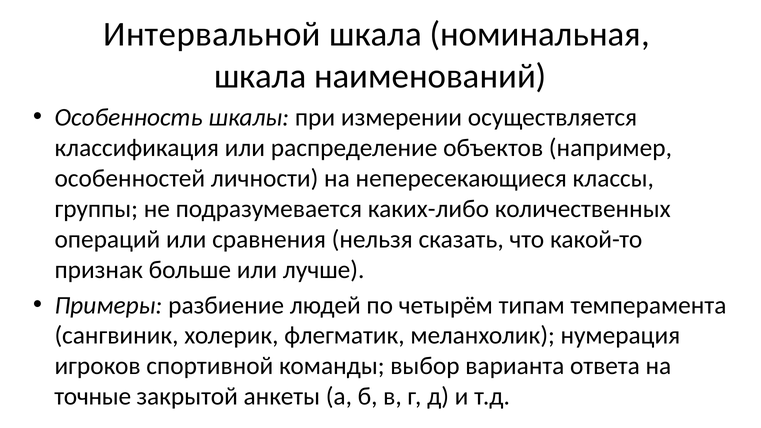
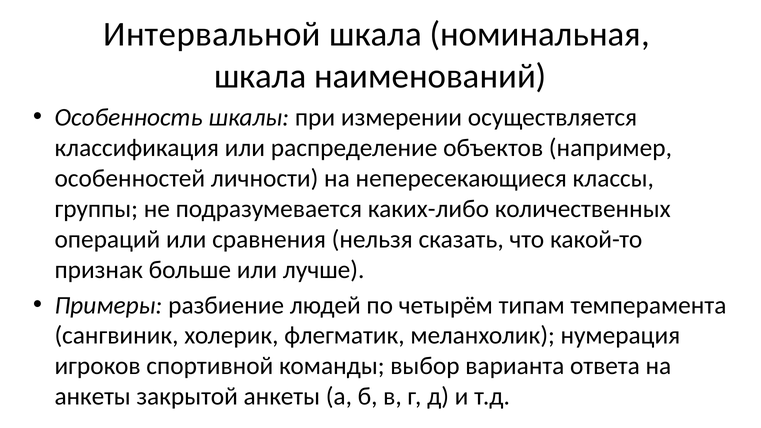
точные: точные -> анкеты (93, 397)
